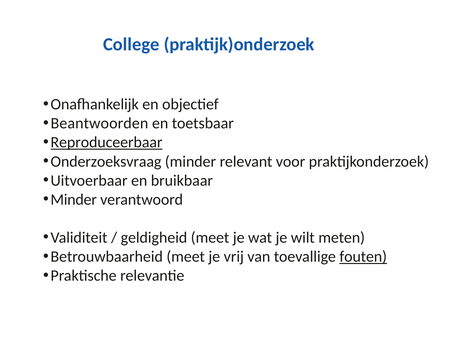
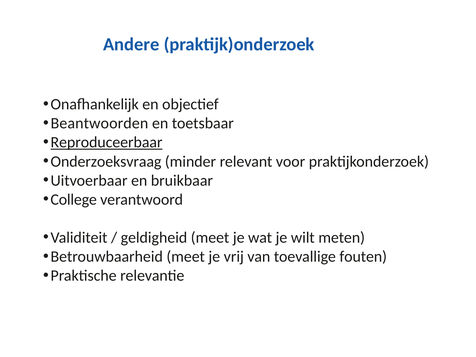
College: College -> Andere (131, 45)
Minder: Minder -> College (74, 200)
fouten underline: present -> none (363, 257)
